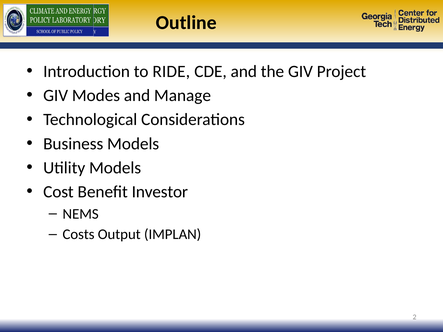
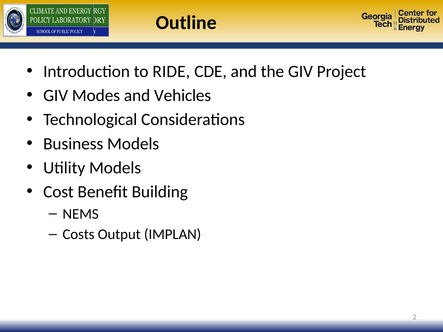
Manage: Manage -> Vehicles (183, 96)
Investor: Investor -> Building (160, 192)
